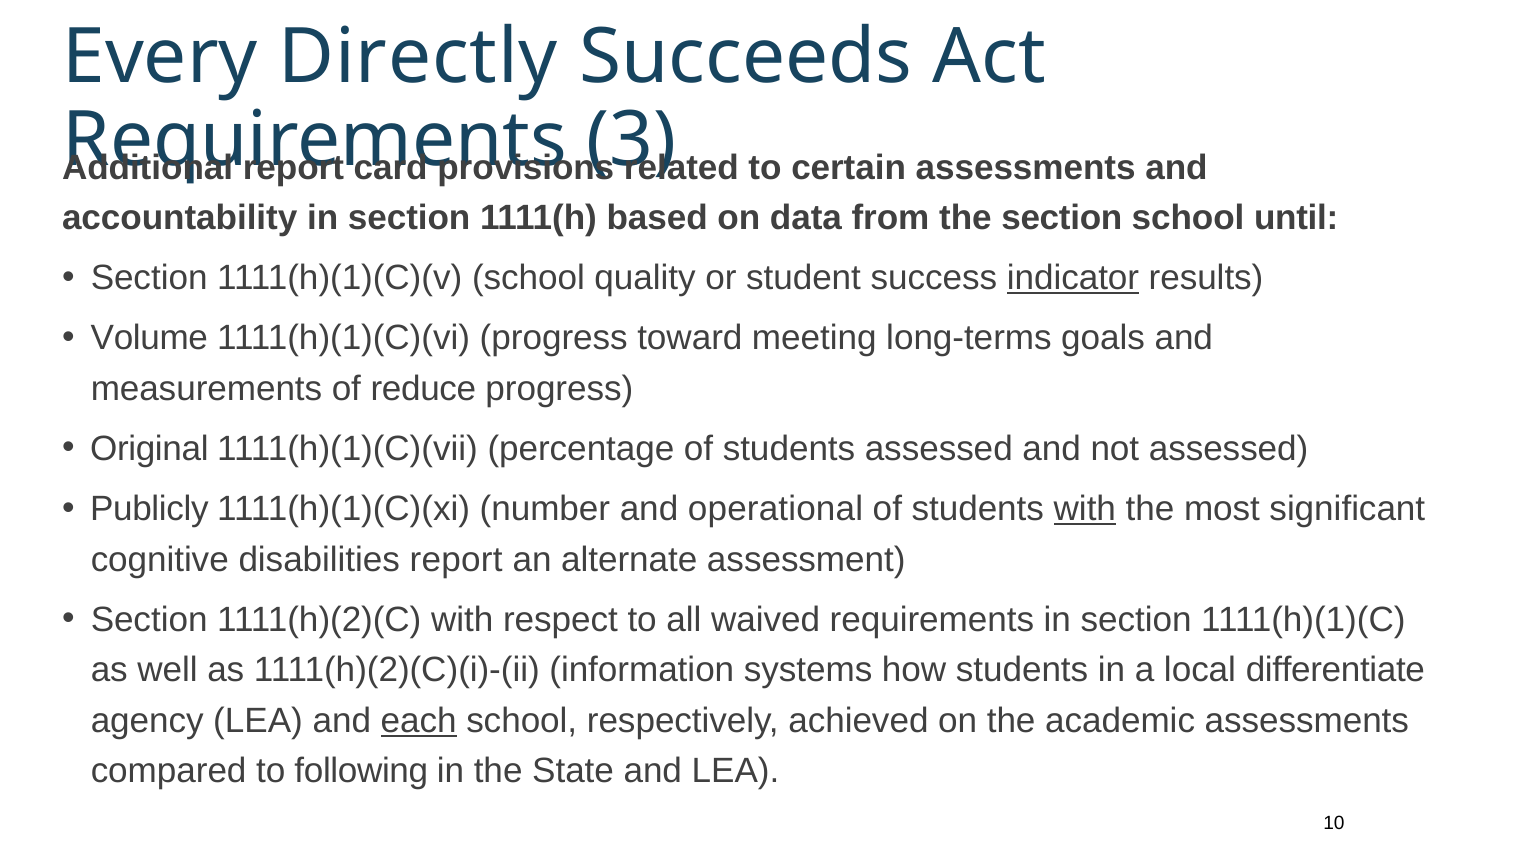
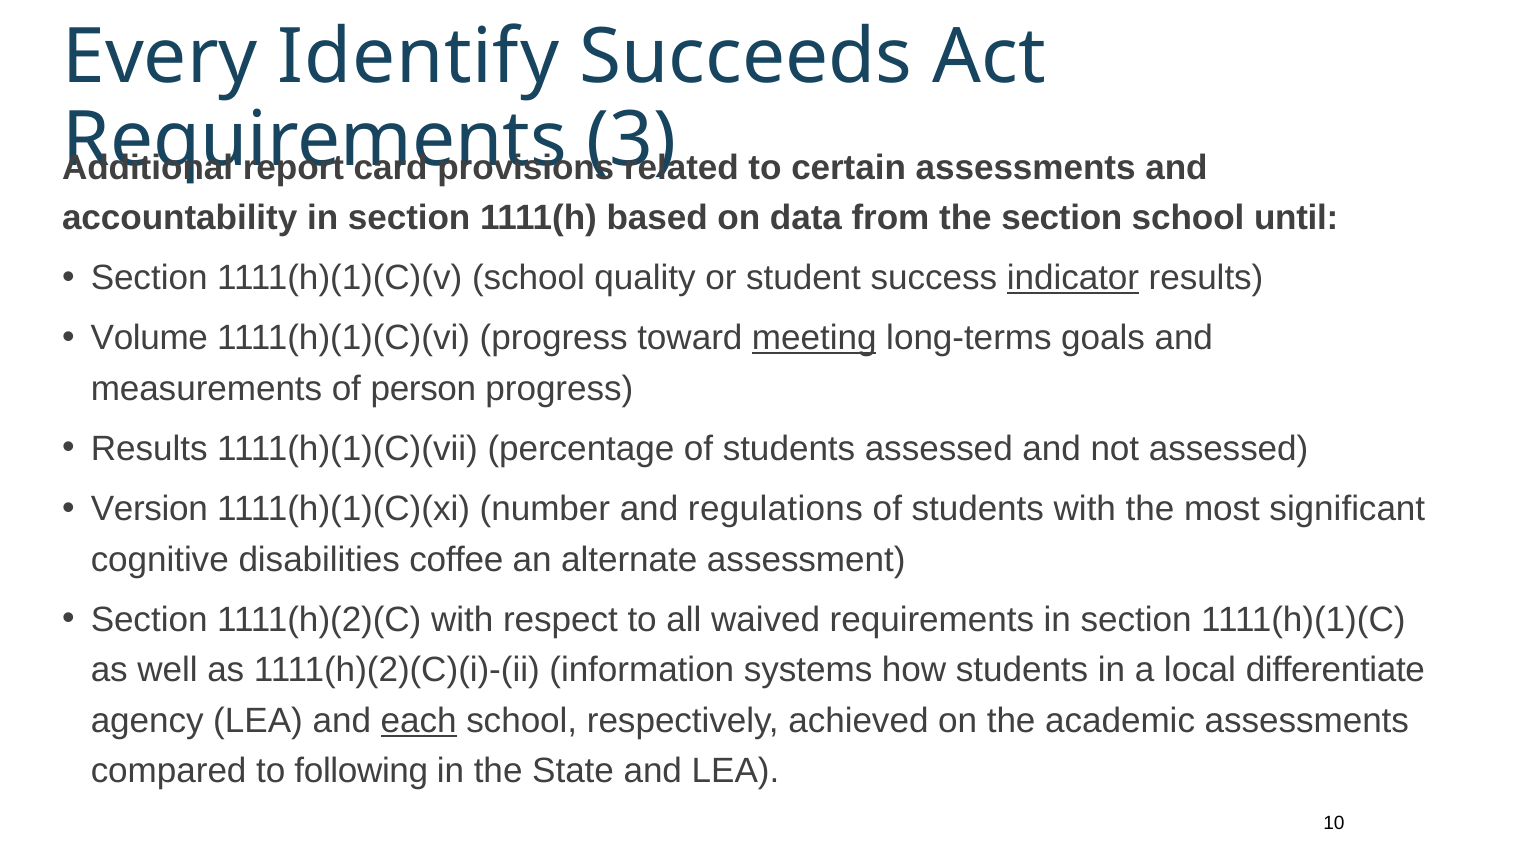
Directly: Directly -> Identify (418, 58)
meeting underline: none -> present (814, 338)
reduce: reduce -> person (423, 389)
Original: Original -> Results (149, 449)
Publicly: Publicly -> Version (149, 509)
operational: operational -> regulations (775, 509)
with underline: present -> none (1085, 509)
disabilities report: report -> coffee (456, 559)
